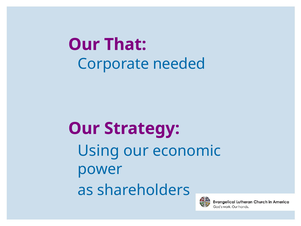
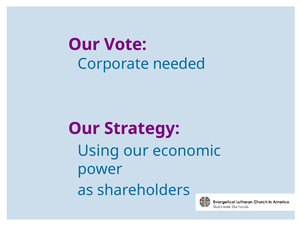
That: That -> Vote (125, 44)
